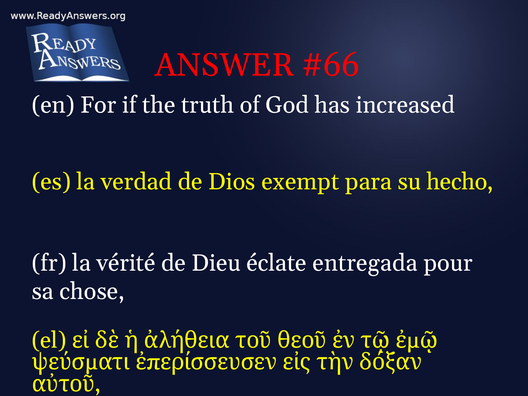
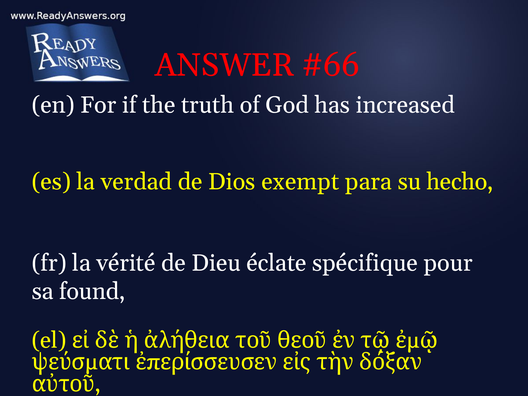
entregada: entregada -> spécifique (365, 263)
chose: chose -> found (92, 291)
